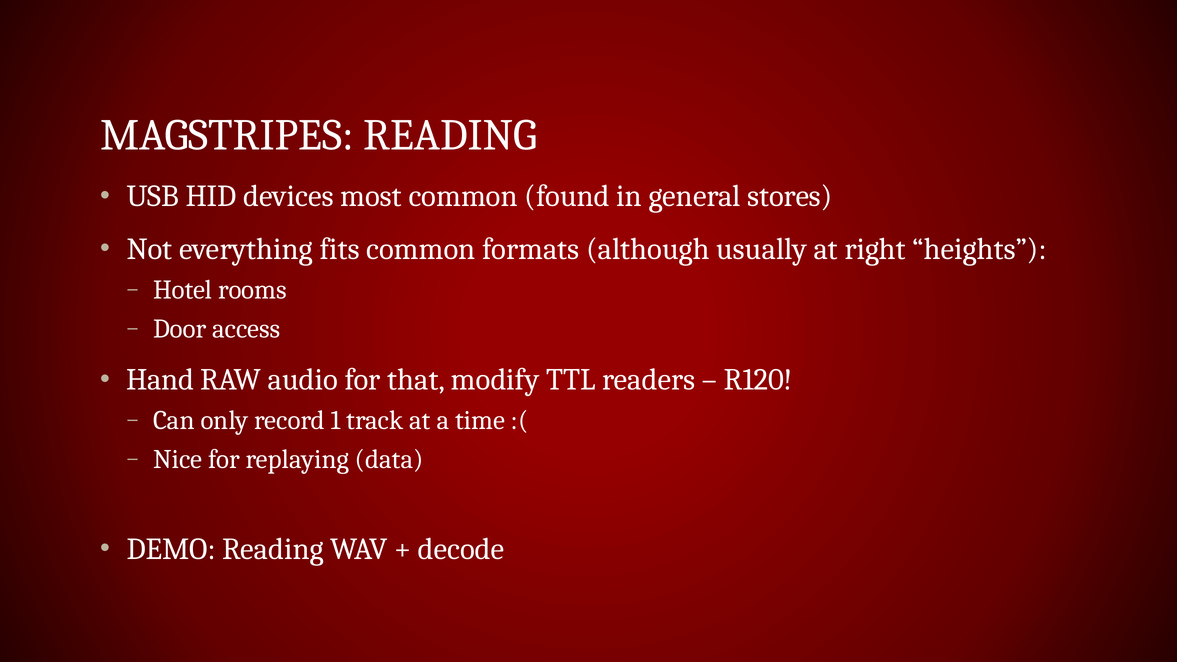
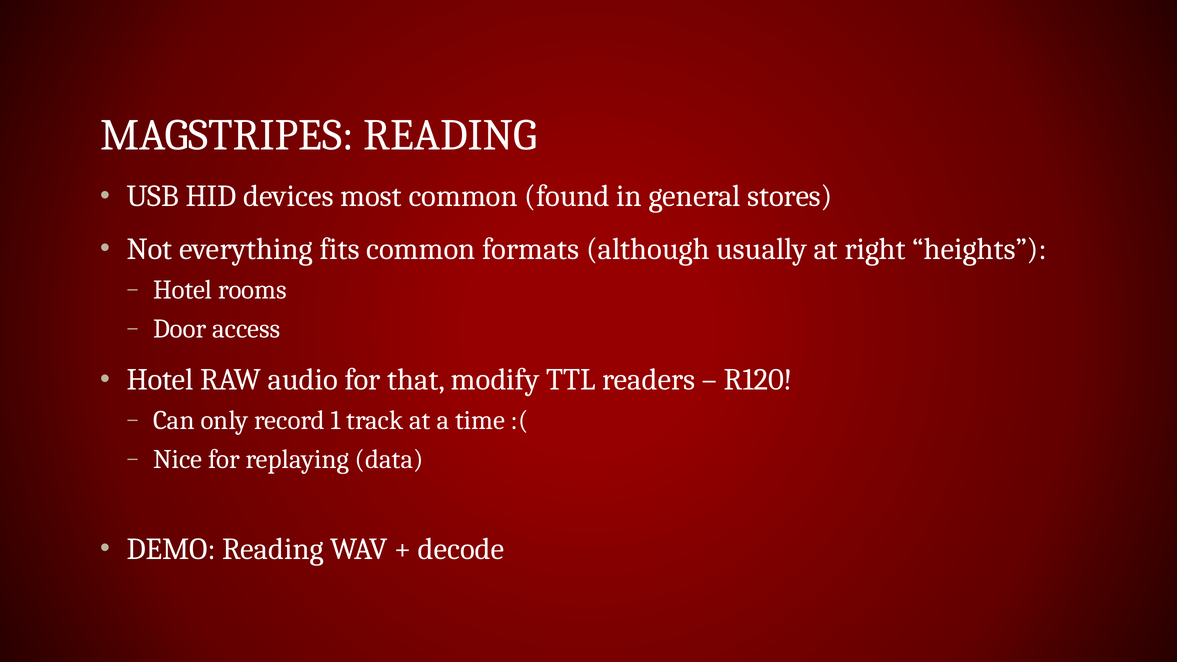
Hand: Hand -> Hotel (160, 380)
